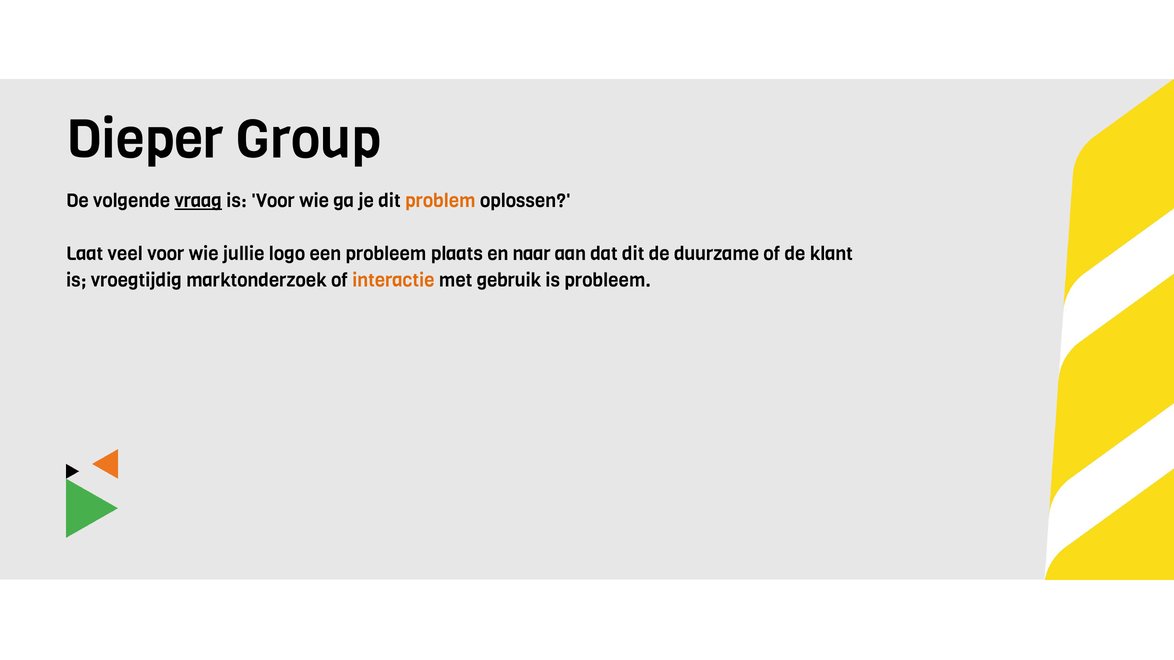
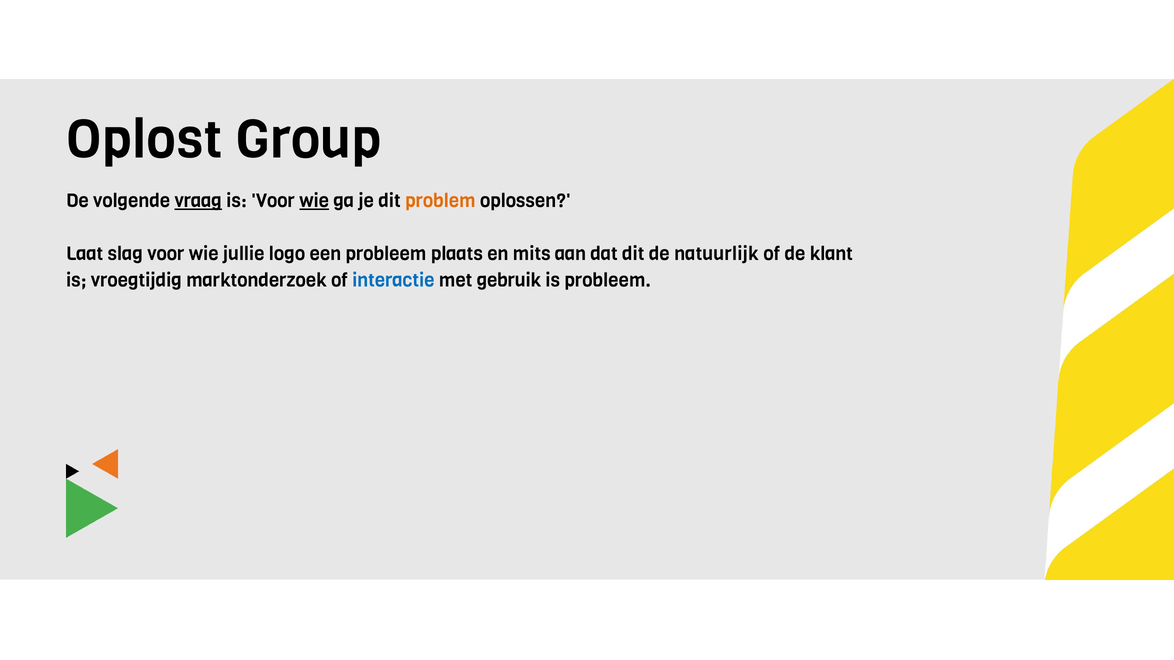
Dieper: Dieper -> Oplost (145, 140)
wie underline: none -> present (314, 201)
veel: veel -> slag (125, 254)
naar: naar -> mits (532, 254)
duurzame: duurzame -> natuurlijk (716, 254)
interactie colour: orange -> blue (393, 280)
